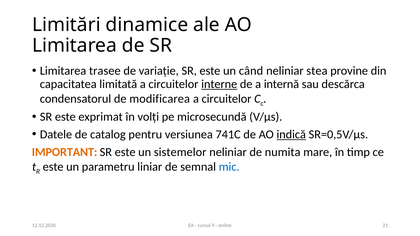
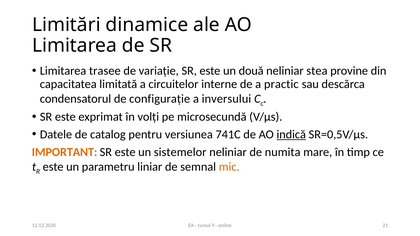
când: când -> două (251, 71)
interne underline: present -> none (219, 84)
internă: internă -> practic (281, 84)
modificarea: modificarea -> configurație (160, 99)
circuitelor: circuitelor -> inversului (226, 99)
mic colour: blue -> orange (229, 167)
